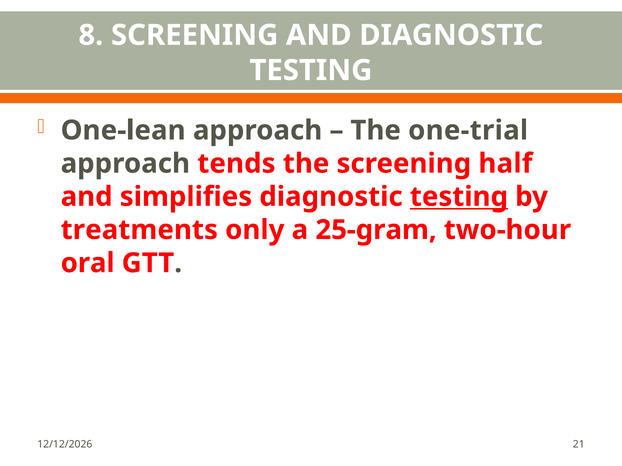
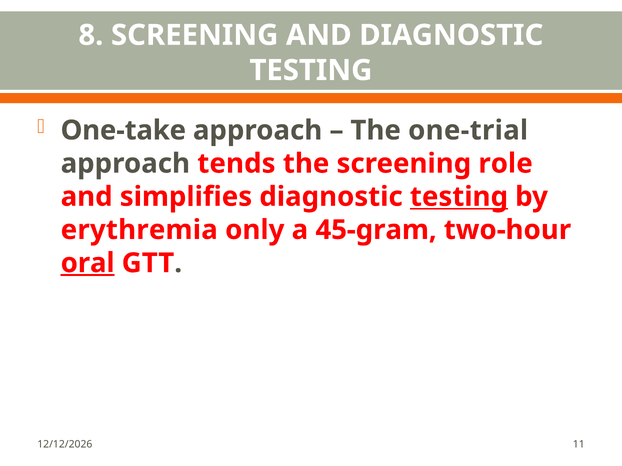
One-lean: One-lean -> One-take (123, 131)
half: half -> role (506, 164)
treatments: treatments -> erythremia (139, 230)
25-gram: 25-gram -> 45-gram (376, 230)
oral underline: none -> present (88, 263)
21: 21 -> 11 (579, 445)
